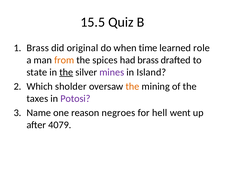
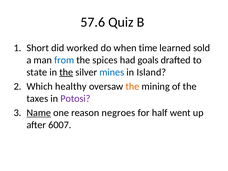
15.5: 15.5 -> 57.6 (93, 22)
Brass: Brass -> Short (38, 48)
original: original -> worked (82, 48)
role: role -> sold (202, 48)
from colour: orange -> blue (64, 60)
had brass: brass -> goals (148, 60)
mines colour: purple -> blue (112, 72)
sholder: sholder -> healthy (71, 86)
Name underline: none -> present (39, 113)
hell: hell -> half (160, 113)
4079: 4079 -> 6007 (60, 125)
